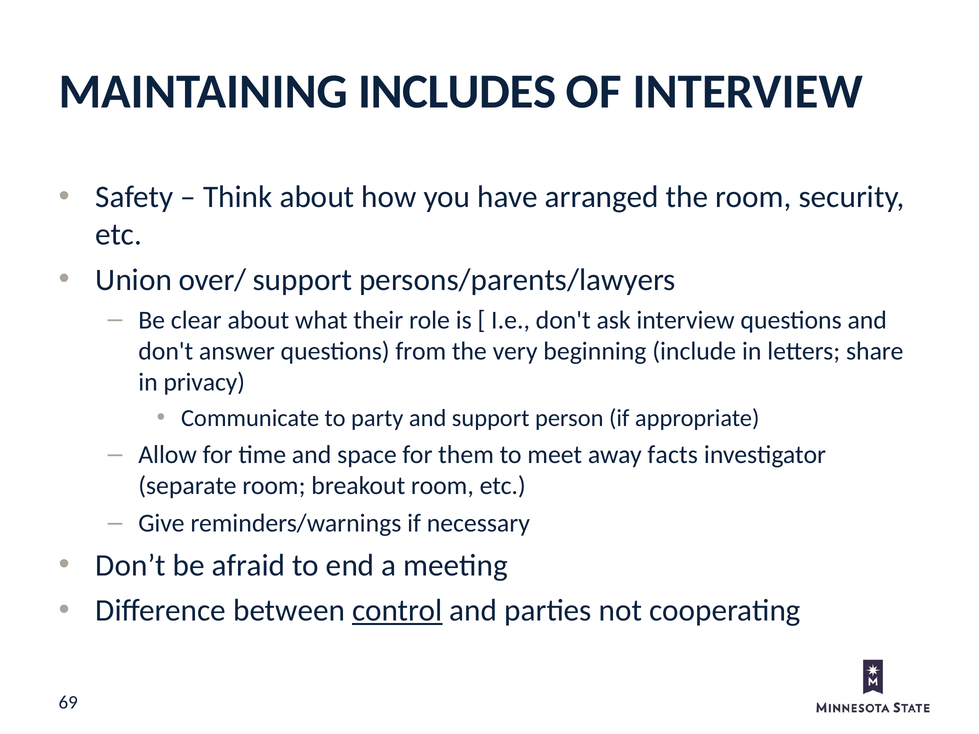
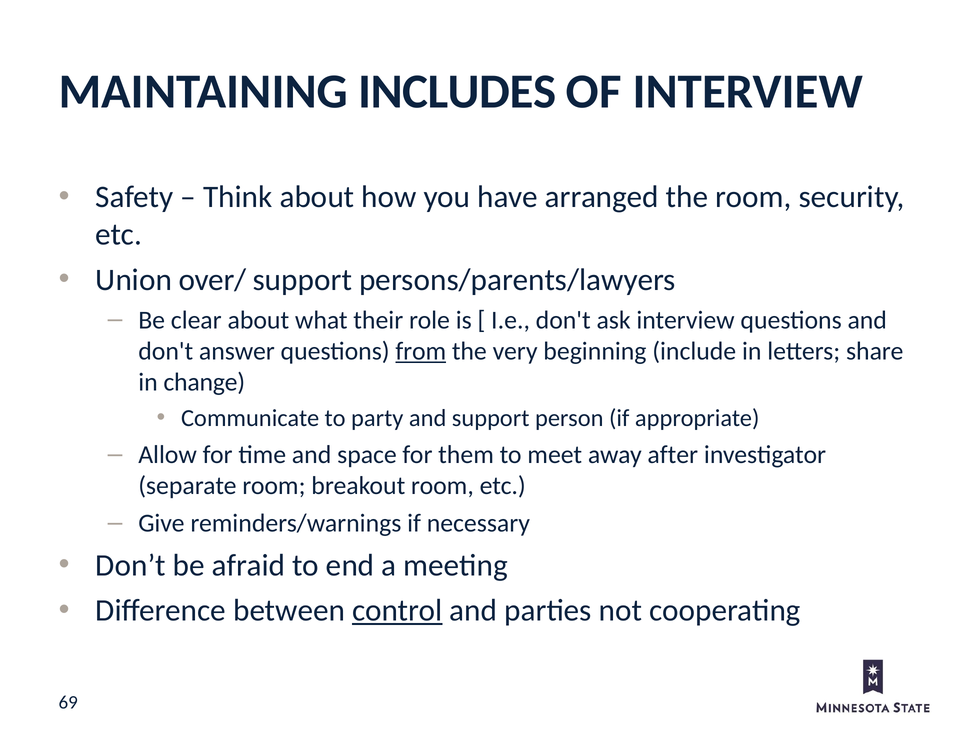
from underline: none -> present (421, 351)
privacy: privacy -> change (204, 382)
facts: facts -> after (673, 455)
